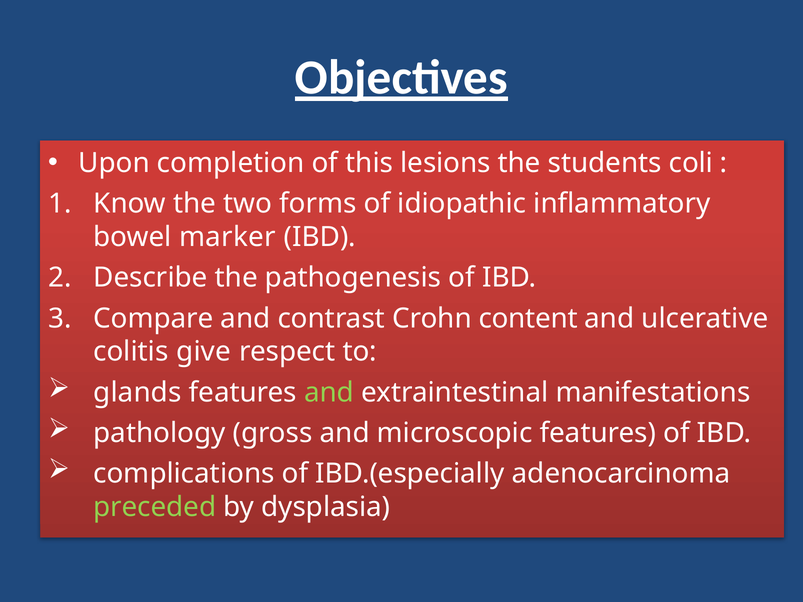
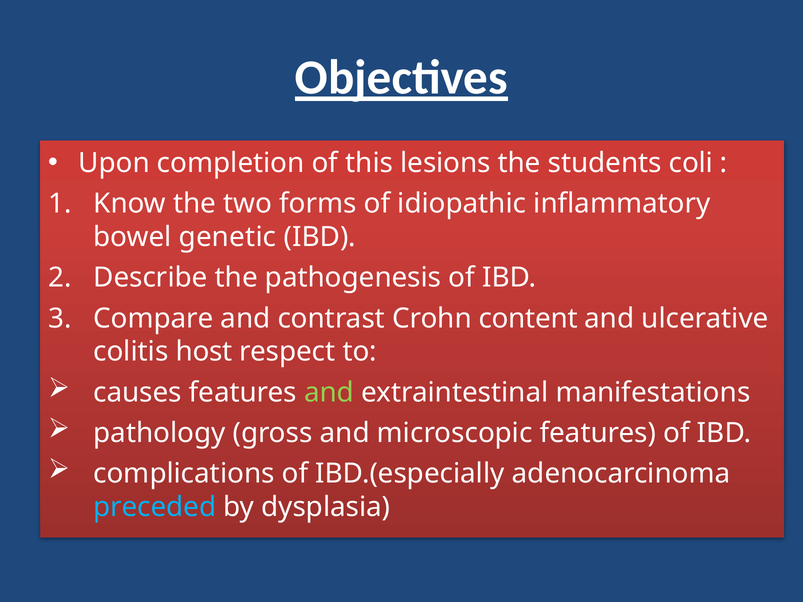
marker: marker -> genetic (228, 237)
give: give -> host (204, 352)
glands: glands -> causes (137, 392)
preceded colour: light green -> light blue (155, 507)
